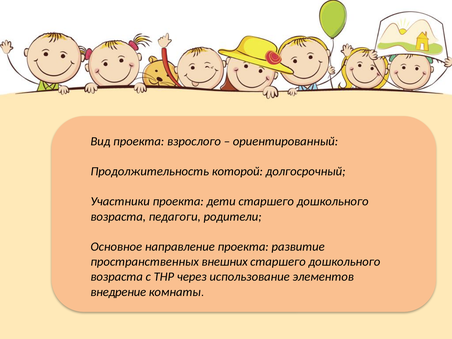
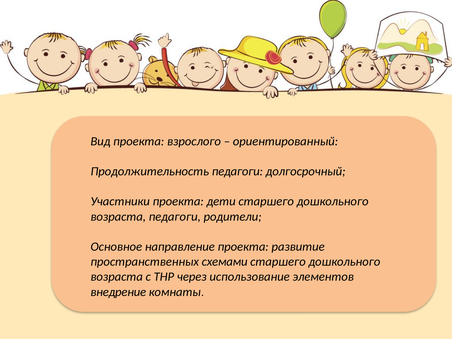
Продолжительность которой: которой -> педагоги (237, 171)
внешних: внешних -> схемами (225, 262)
